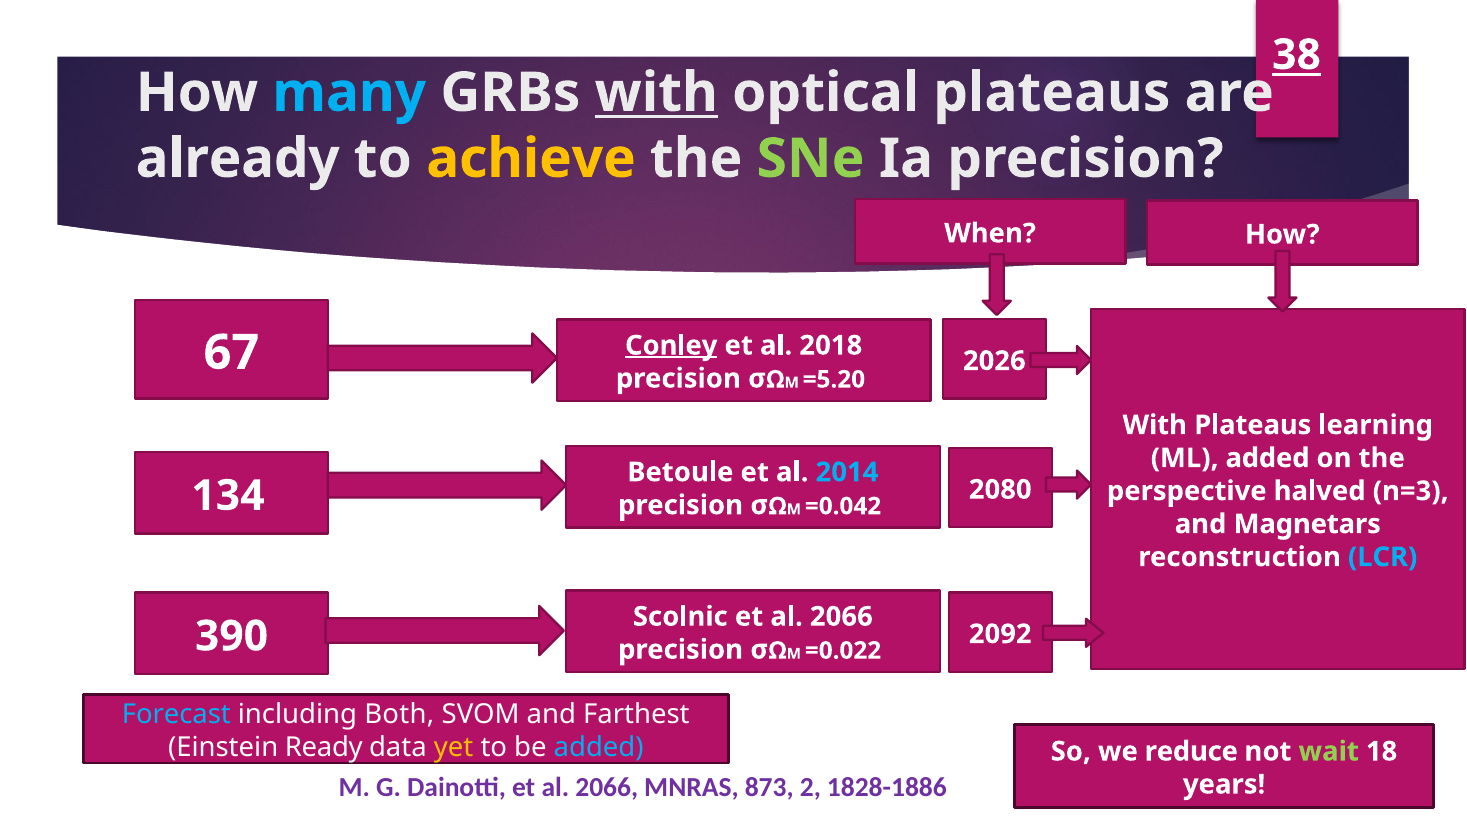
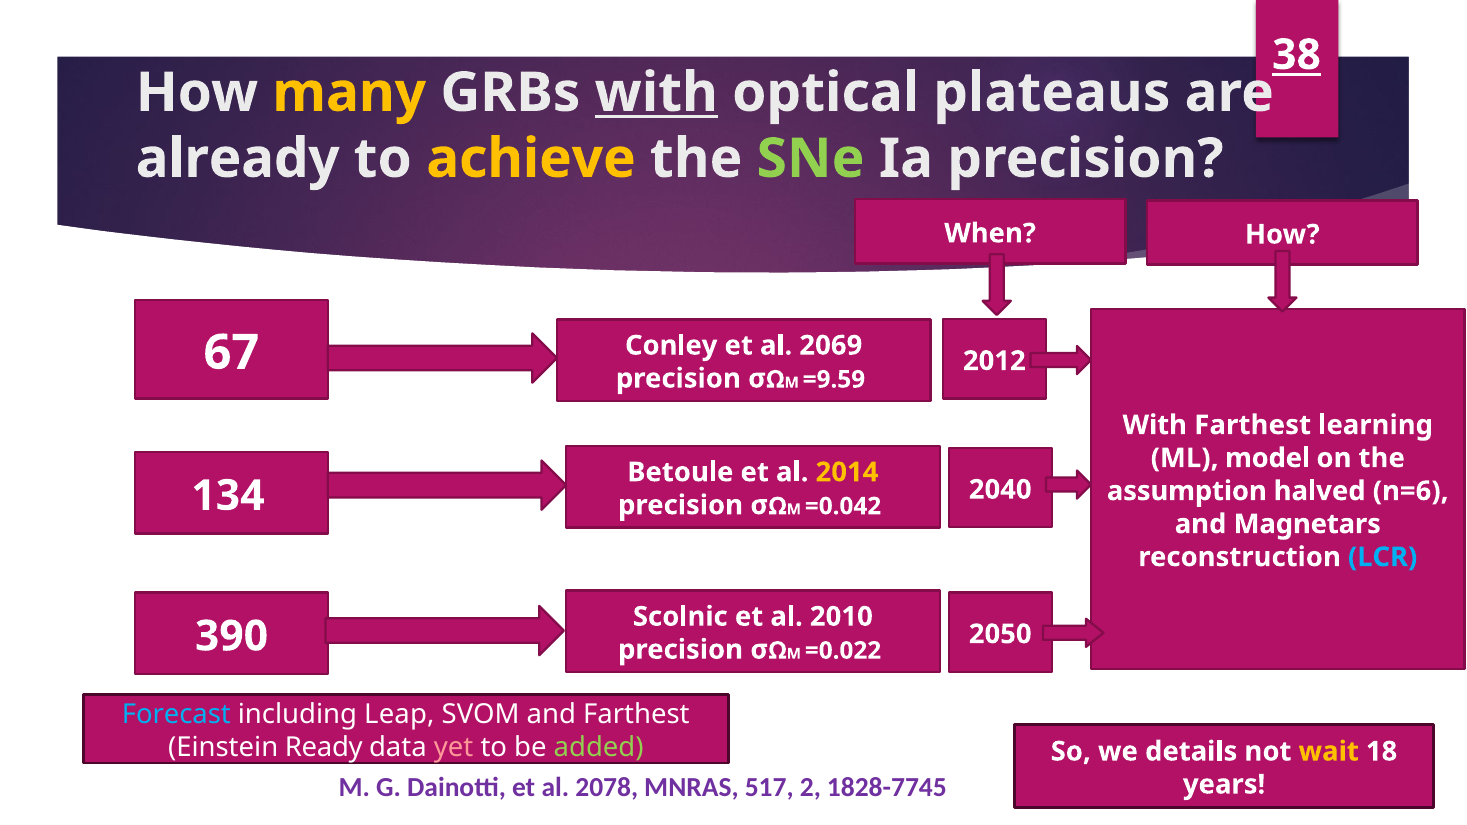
many colour: light blue -> yellow (349, 93)
Conley underline: present -> none (671, 346)
2018: 2018 -> 2069 (831, 346)
2026: 2026 -> 2012 (994, 361)
=5.20: =5.20 -> =9.59 (834, 380)
With Plateaus: Plateaus -> Farthest (1253, 425)
ML added: added -> model (1268, 458)
2014 colour: light blue -> yellow (847, 472)
2080: 2080 -> 2040 (1000, 490)
perspective: perspective -> assumption (1187, 491)
n=3: n=3 -> n=6 (1411, 491)
Scolnic et al 2066: 2066 -> 2010 (841, 617)
2092: 2092 -> 2050 (1000, 634)
Both: Both -> Leap (399, 714)
yet colour: yellow -> pink (454, 747)
added colour: light blue -> light green (599, 747)
reduce: reduce -> details (1191, 752)
wait colour: light green -> yellow (1329, 752)
Dainotti et al 2066: 2066 -> 2078 (607, 787)
873: 873 -> 517 (769, 787)
1828-1886: 1828-1886 -> 1828-7745 (887, 787)
